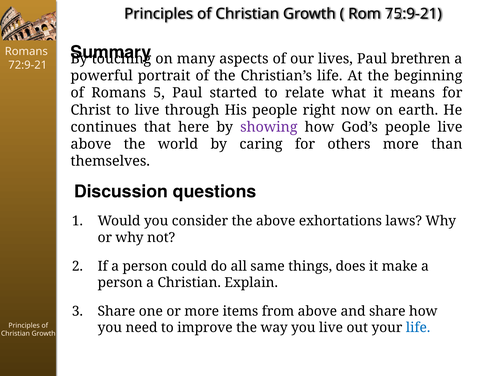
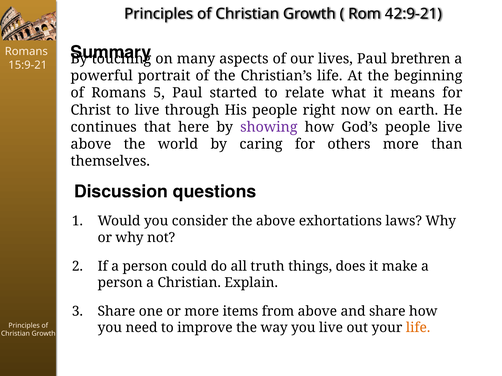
75:9-21: 75:9-21 -> 42:9-21 (413, 14)
72:9-21: 72:9-21 -> 15:9-21 (28, 65)
same: same -> truth (268, 267)
life colour: blue -> orange (418, 328)
